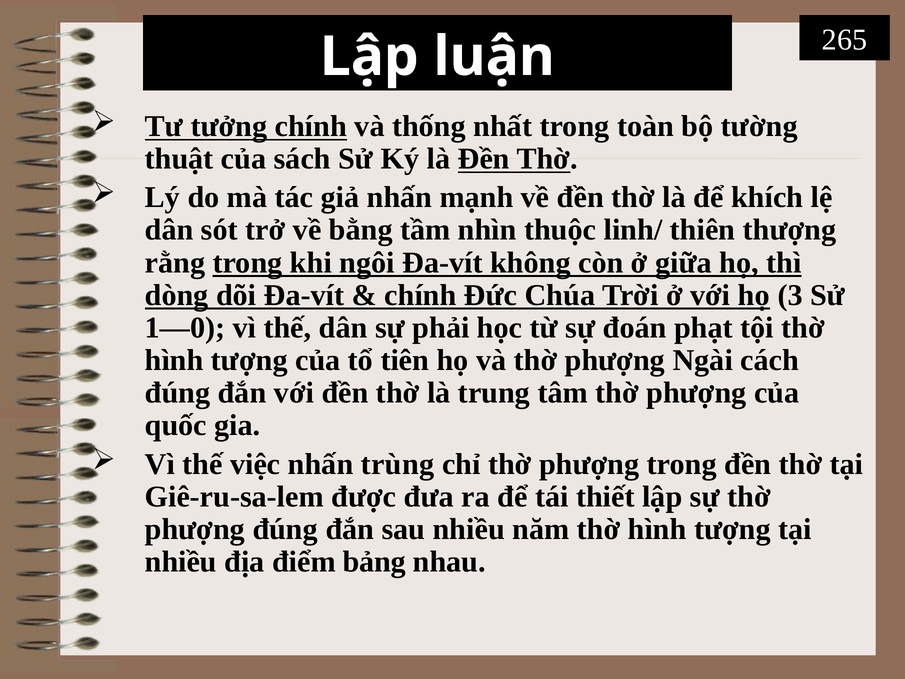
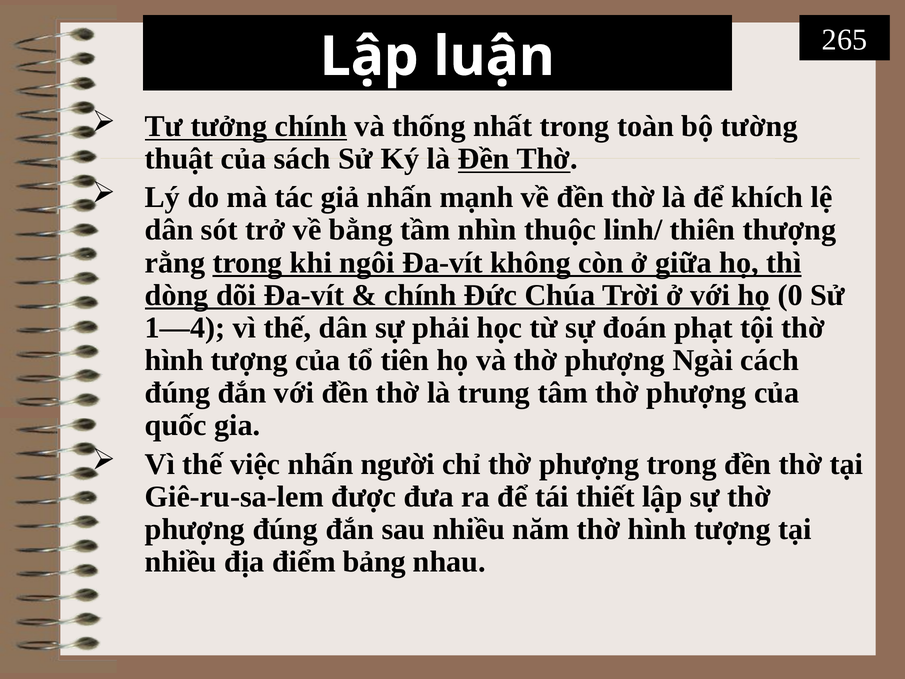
3: 3 -> 0 (790, 295)
1—0: 1—0 -> 1—4 (185, 328)
trùng: trùng -> người (398, 464)
